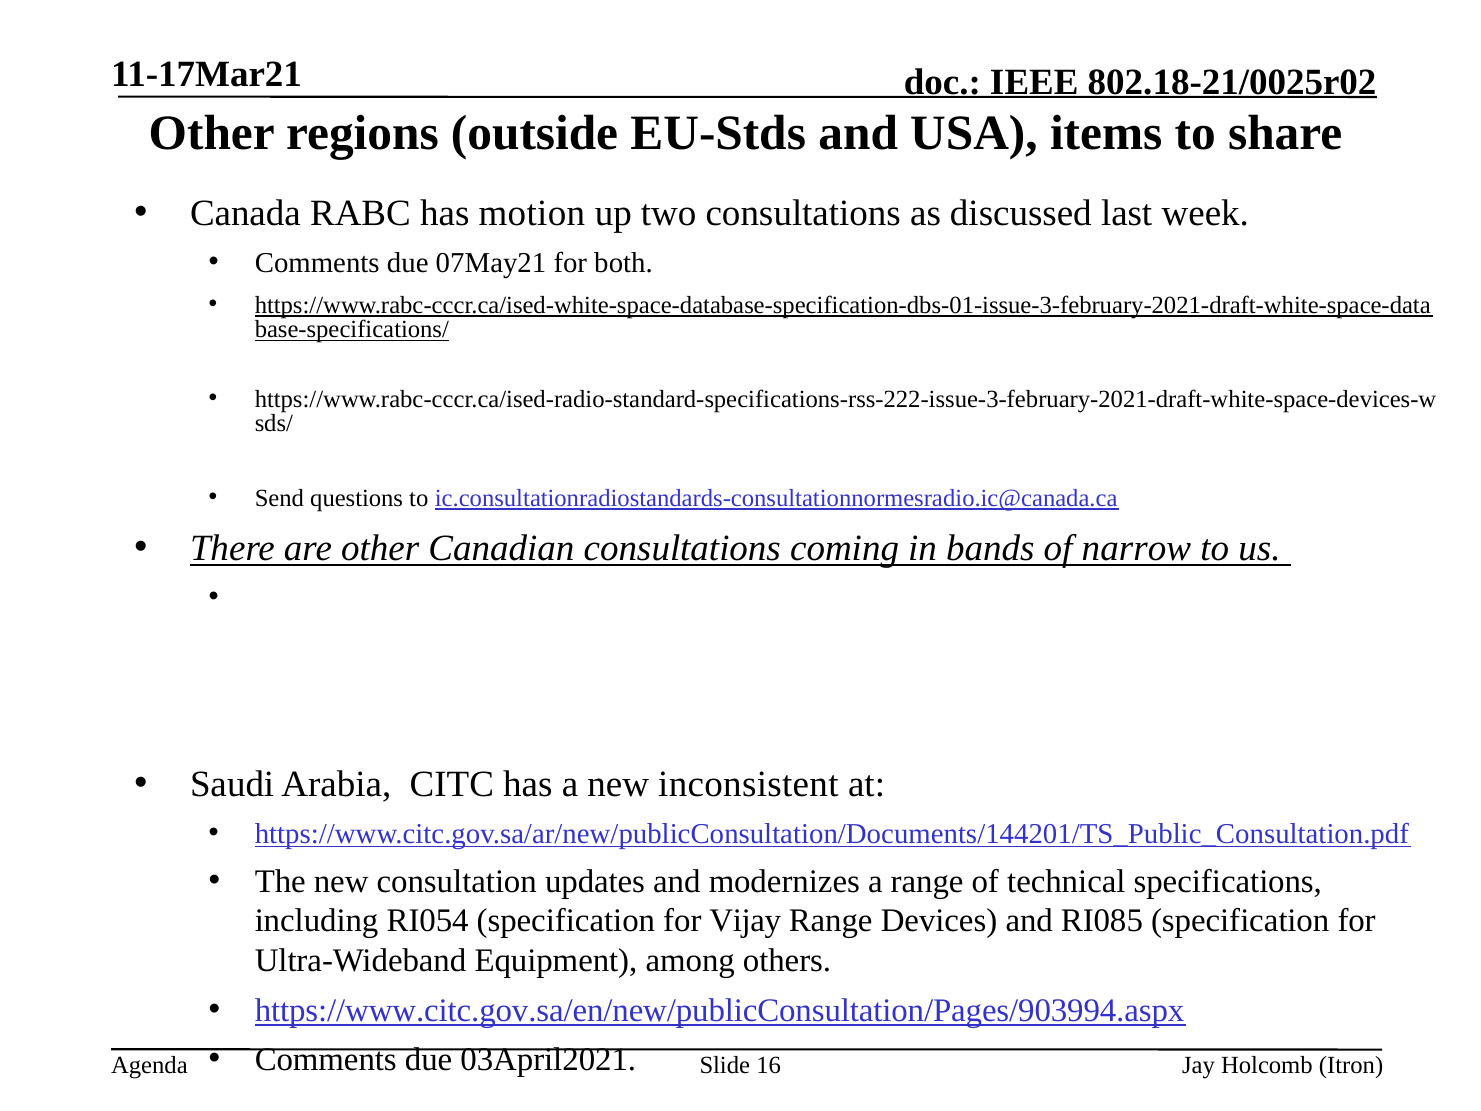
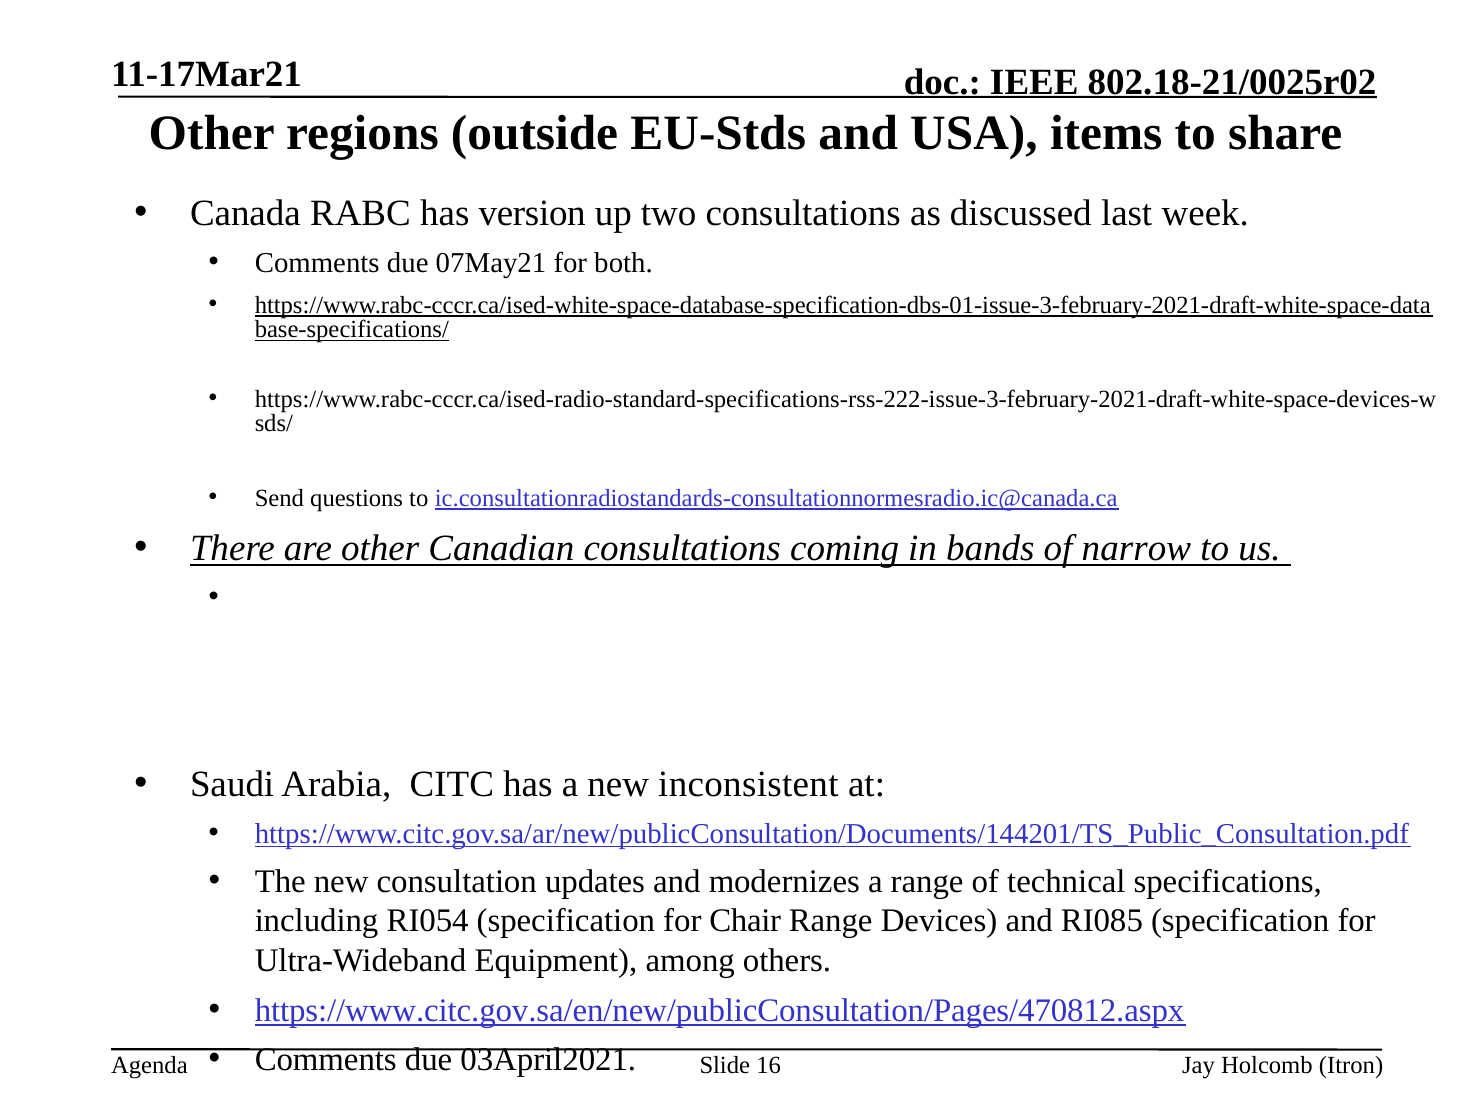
motion: motion -> version (532, 214)
Vijay: Vijay -> Chair (745, 921)
https://www.citc.gov.sa/en/new/publicConsultation/Pages/903994.aspx: https://www.citc.gov.sa/en/new/publicConsultation/Pages/903994.aspx -> https://www.citc.gov.sa/en/new/publicConsultation/Pages/470812.aspx (720, 1010)
